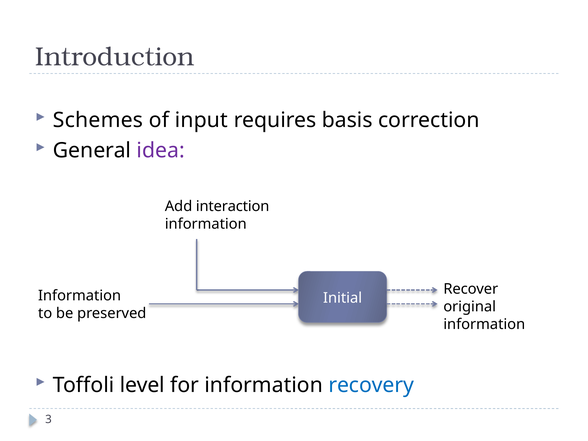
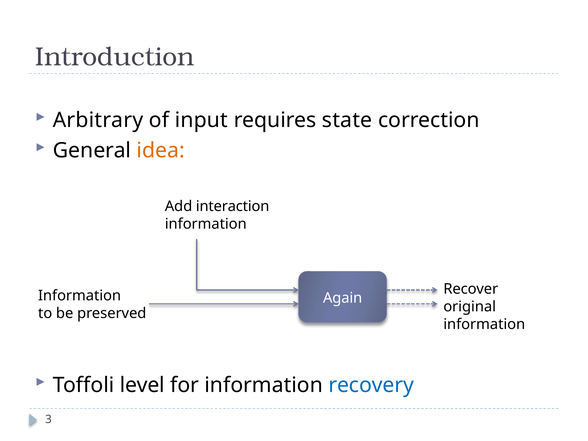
Schemes: Schemes -> Arbitrary (98, 120)
basis: basis -> state (347, 120)
idea colour: purple -> orange (161, 151)
Initial: Initial -> Again (343, 298)
